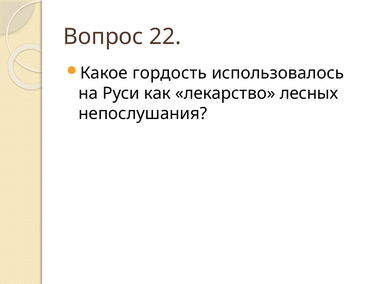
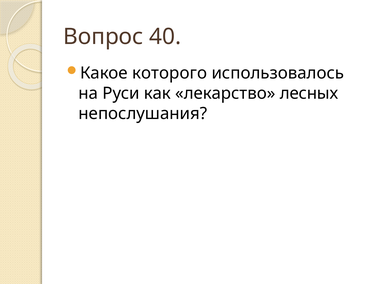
22: 22 -> 40 (165, 37)
гордость: гордость -> которого (170, 73)
